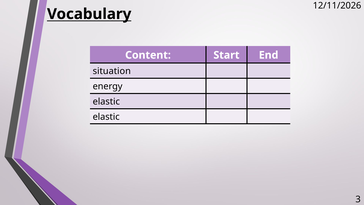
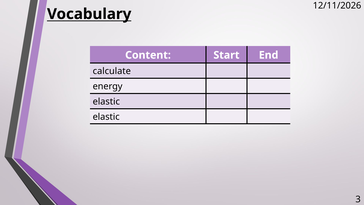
situation: situation -> calculate (112, 71)
